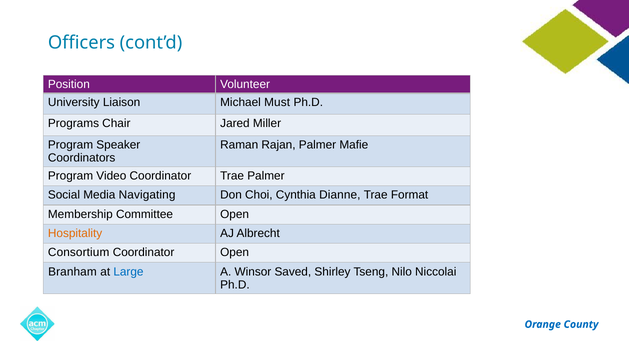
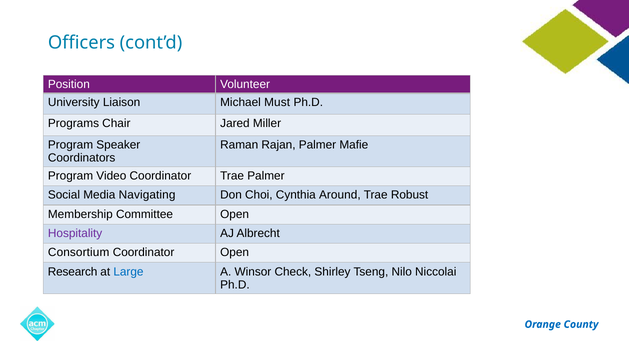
Dianne: Dianne -> Around (340, 195)
Format: Format -> Robust (410, 195)
Hospitality colour: orange -> purple (75, 233)
Branham: Branham -> Research (73, 271)
Saved: Saved -> Check (293, 271)
